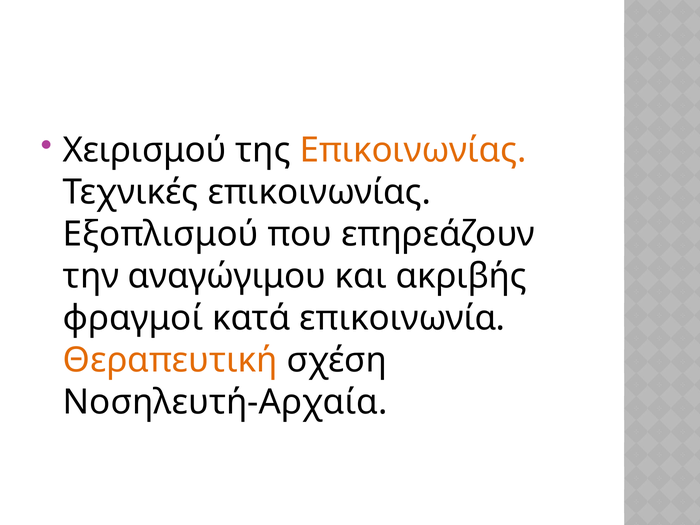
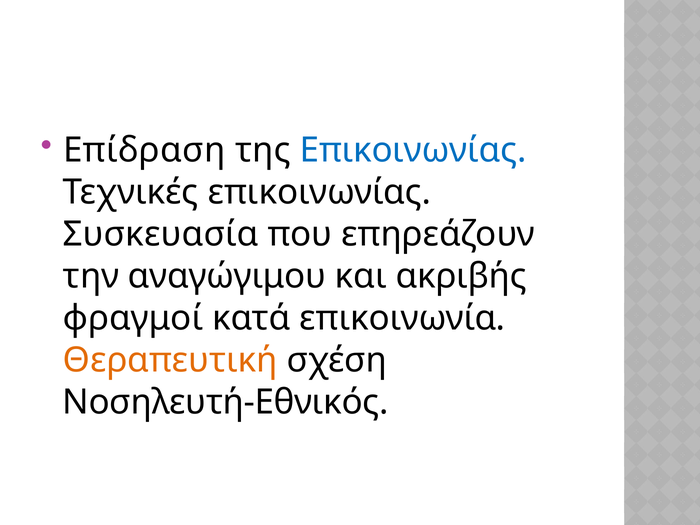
Χειρισμού: Χειρισμού -> Επίδραση (144, 150)
Επικοινωνίας colour: orange -> blue (413, 150)
Εξοπλισμού: Εξοπλισμού -> Συσκευασία (161, 234)
Νοσηλευτή-Αρχαία: Νοσηλευτή-Αρχαία -> Νοσηλευτή-Εθνικός (225, 402)
